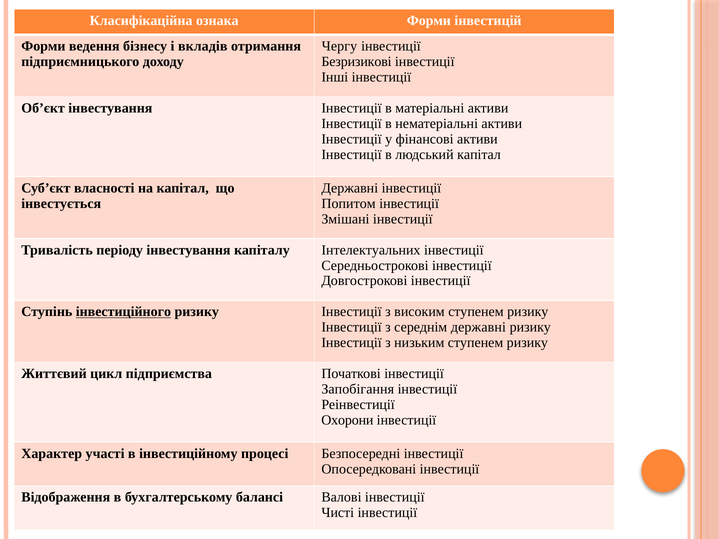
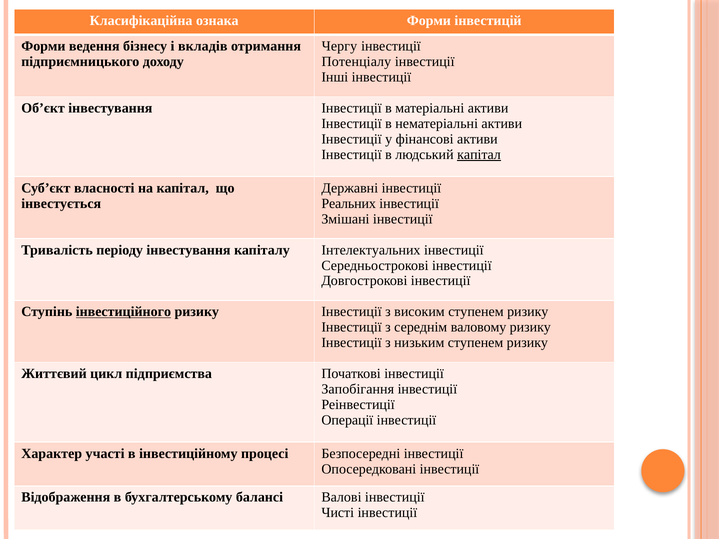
Безризикові: Безризикові -> Потенціалу (356, 62)
капітал underline: none -> present (479, 155)
Попитом: Попитом -> Реальних (349, 204)
середнім державні: державні -> валовому (479, 327)
Охорони: Охорони -> Операції (347, 420)
